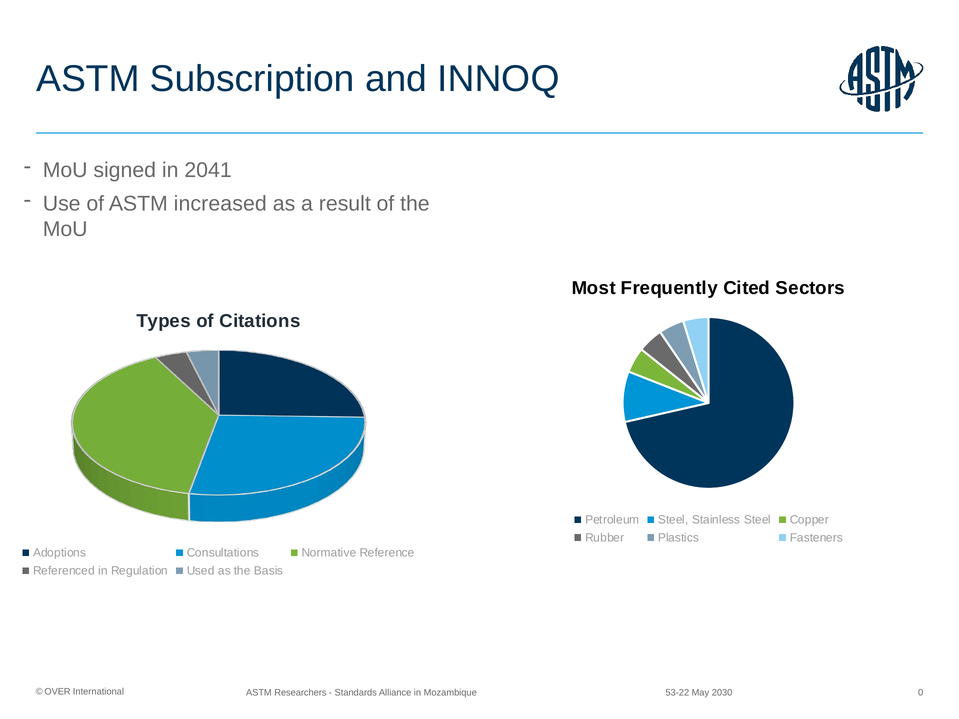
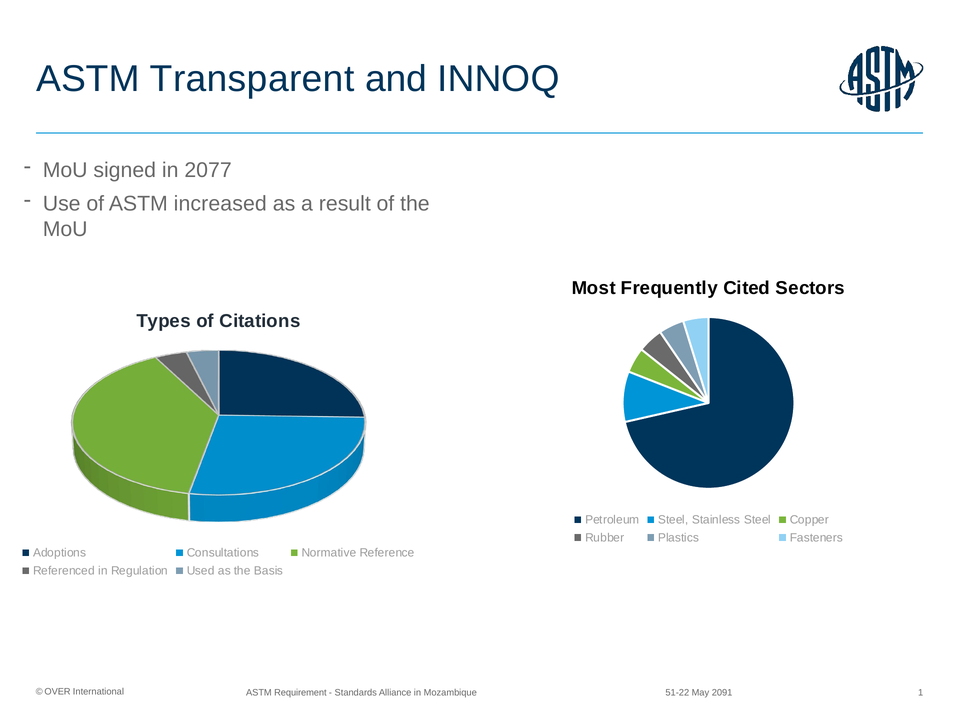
Subscription: Subscription -> Transparent (252, 79)
2041: 2041 -> 2077 (208, 170)
Researchers: Researchers -> Requirement (300, 693)
0: 0 -> 1 (921, 693)
53-22: 53-22 -> 51-22 (677, 693)
2030: 2030 -> 2091 (722, 693)
